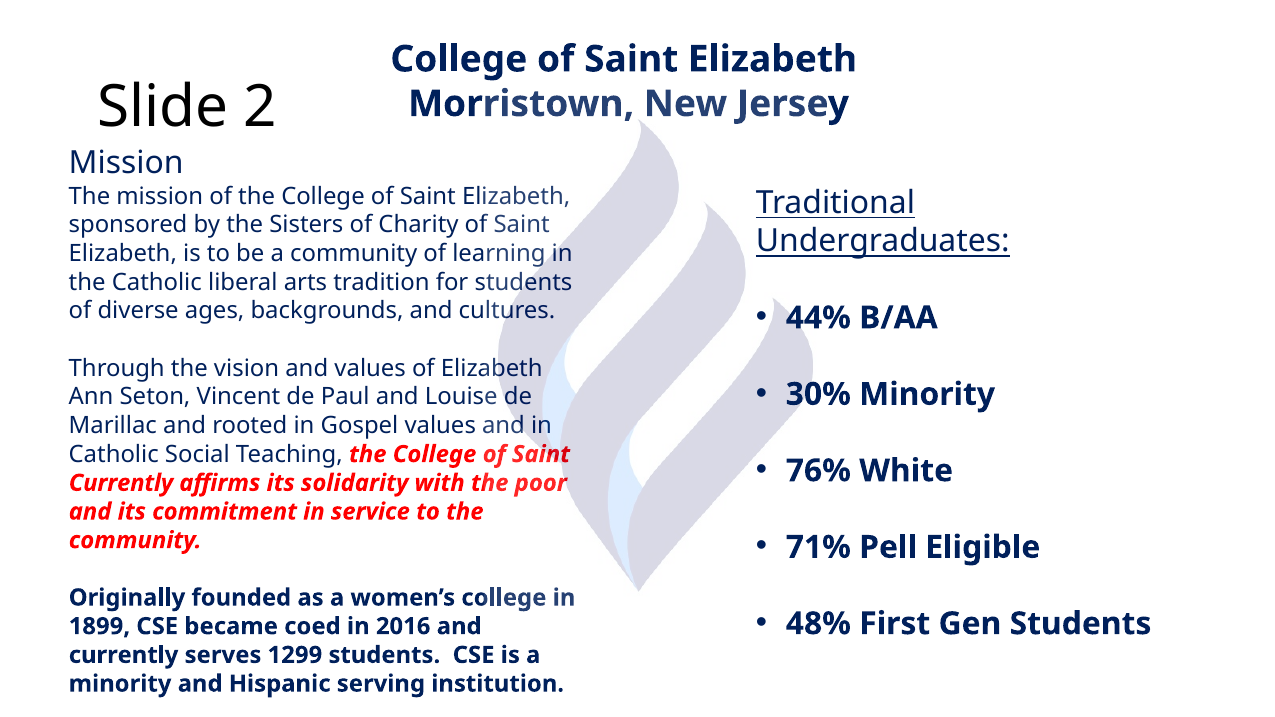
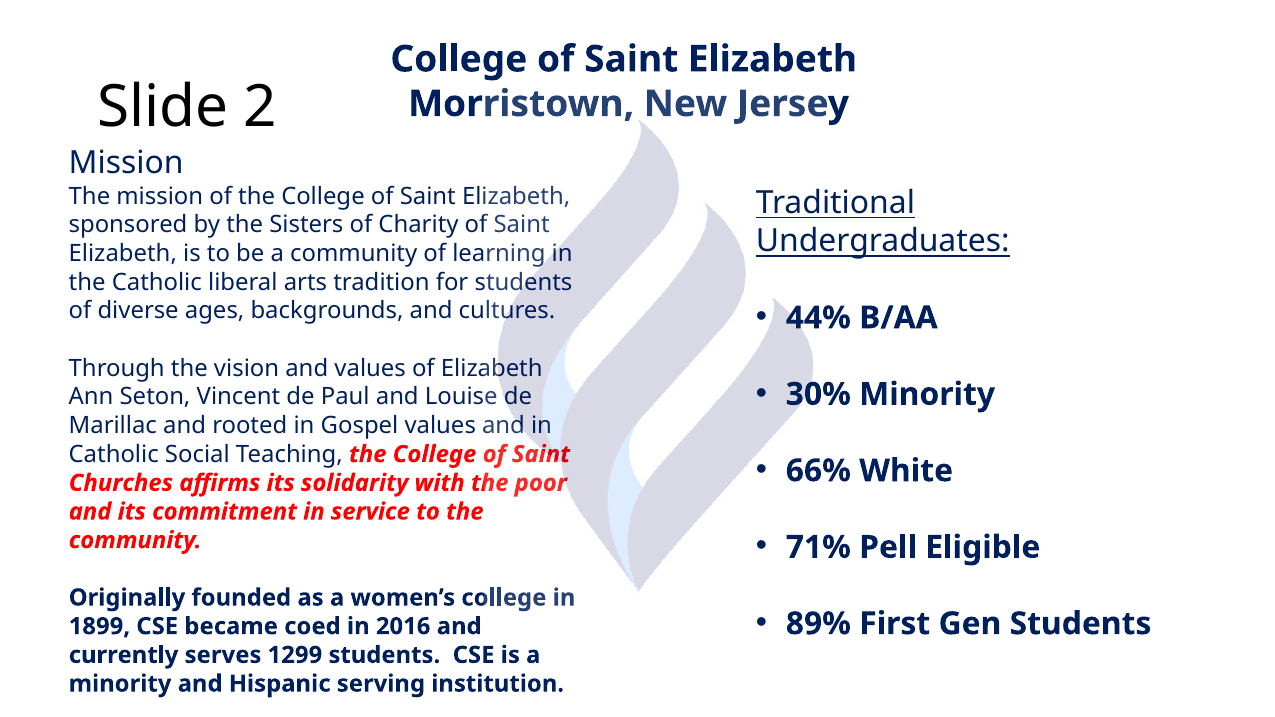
76%: 76% -> 66% (818, 471)
Currently: Currently -> Churches (121, 483)
48%: 48% -> 89% (818, 624)
